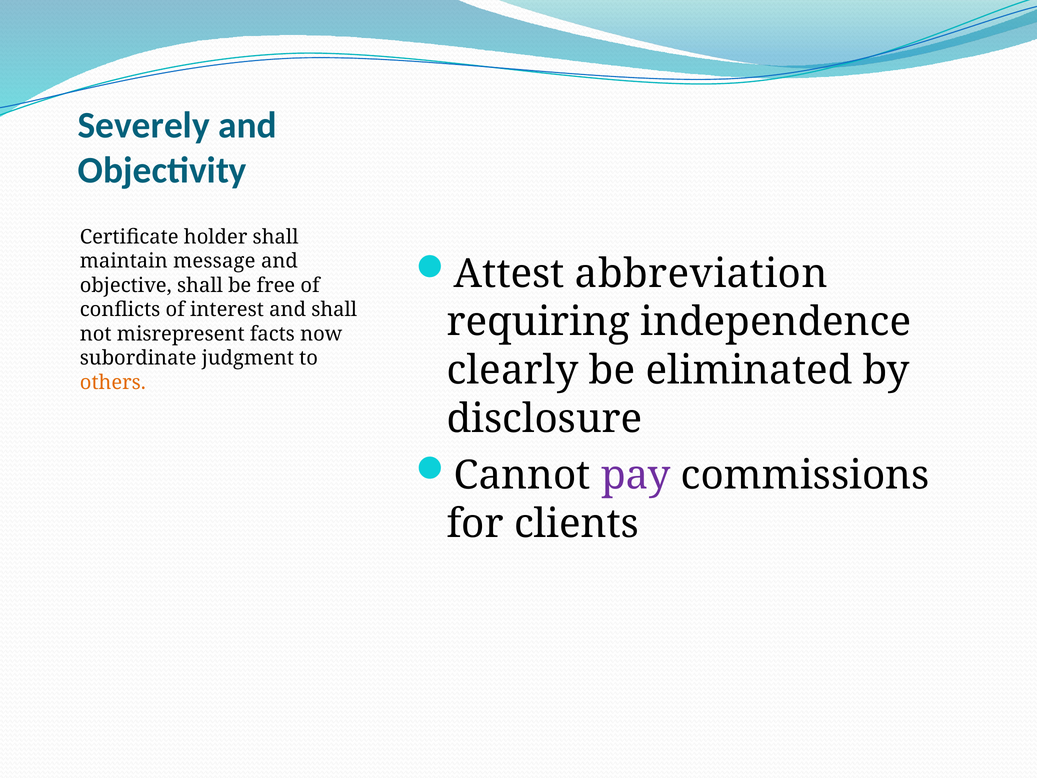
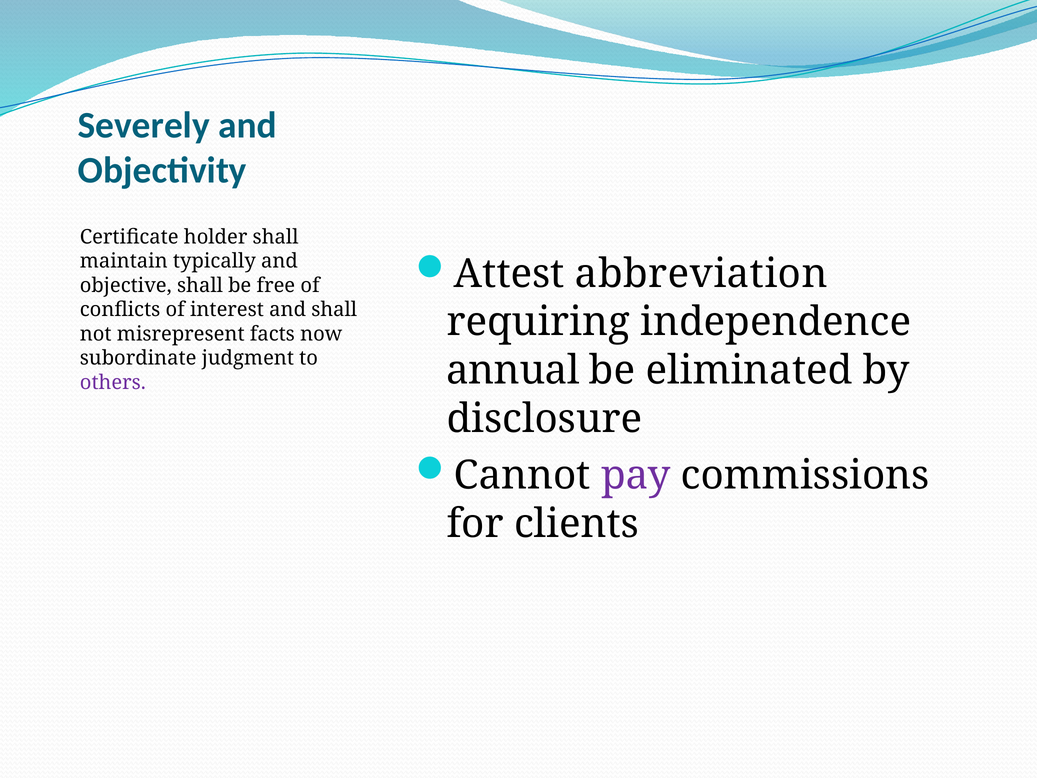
message: message -> typically (214, 261)
clearly: clearly -> annual (513, 371)
others colour: orange -> purple (113, 382)
